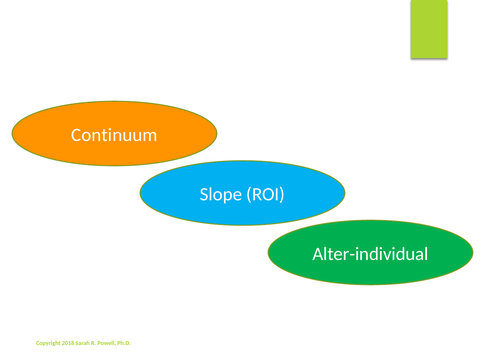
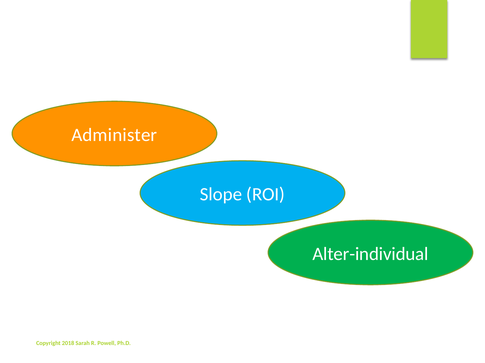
Continuum: Continuum -> Administer (114, 135)
